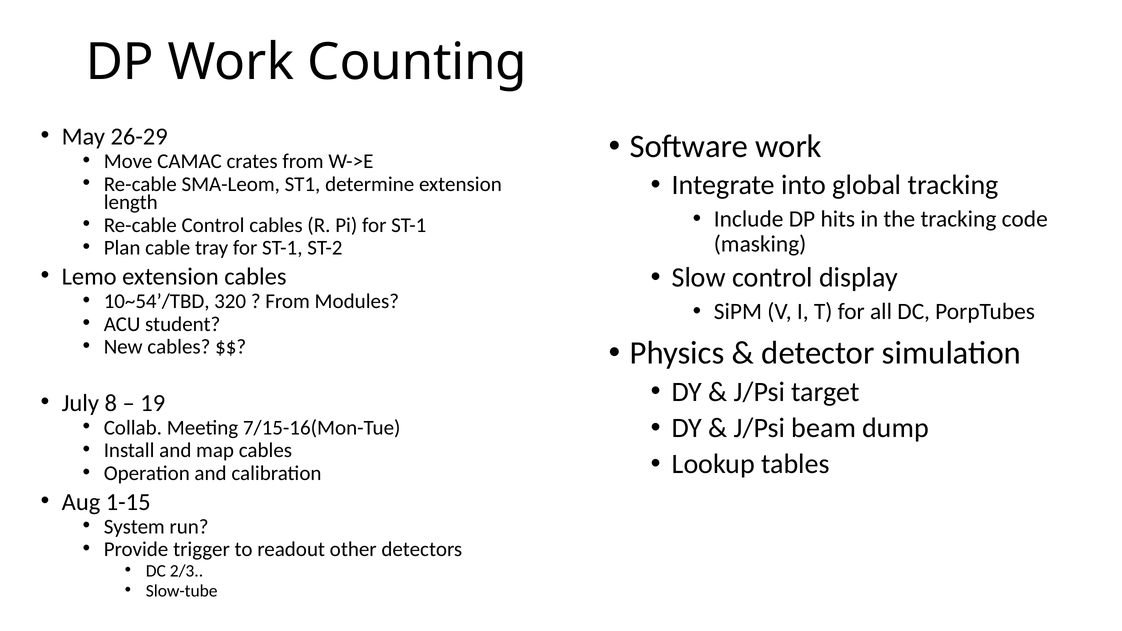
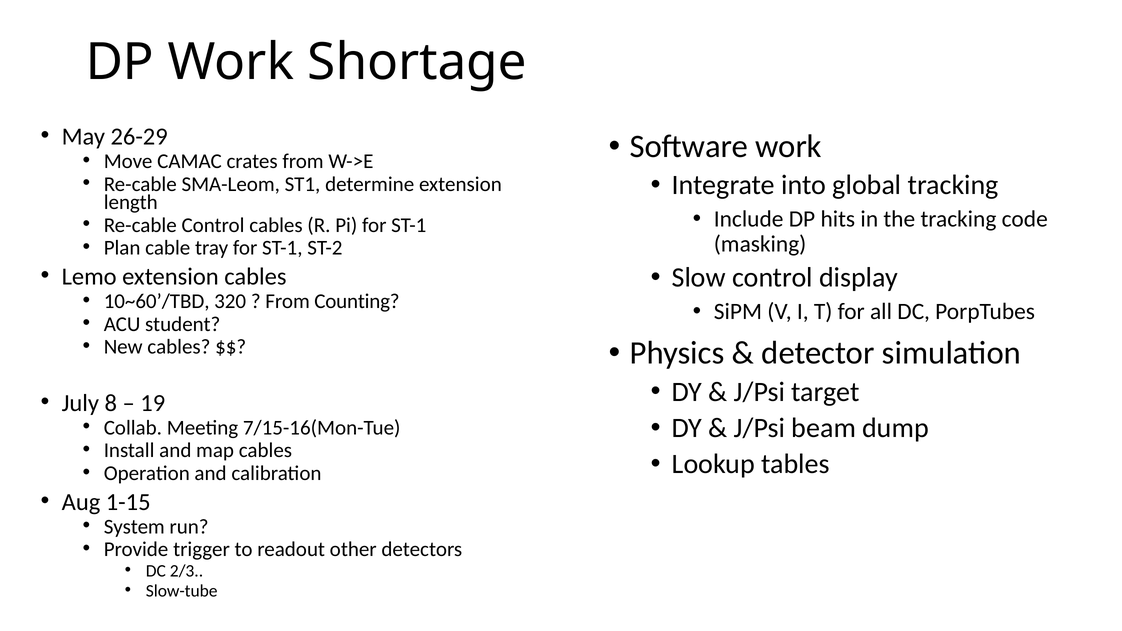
Counting: Counting -> Shortage (417, 62)
10~54’/TBD: 10~54’/TBD -> 10~60’/TBD (157, 301)
Modules: Modules -> Counting (357, 301)
